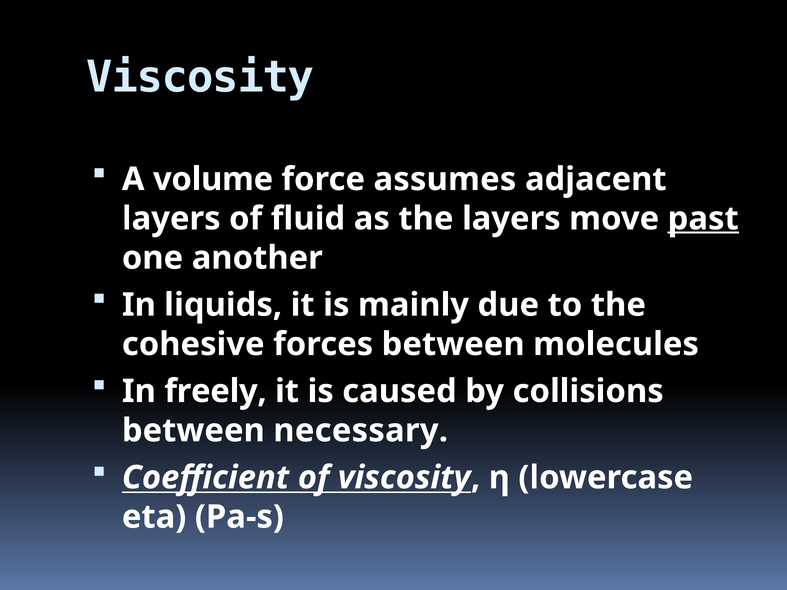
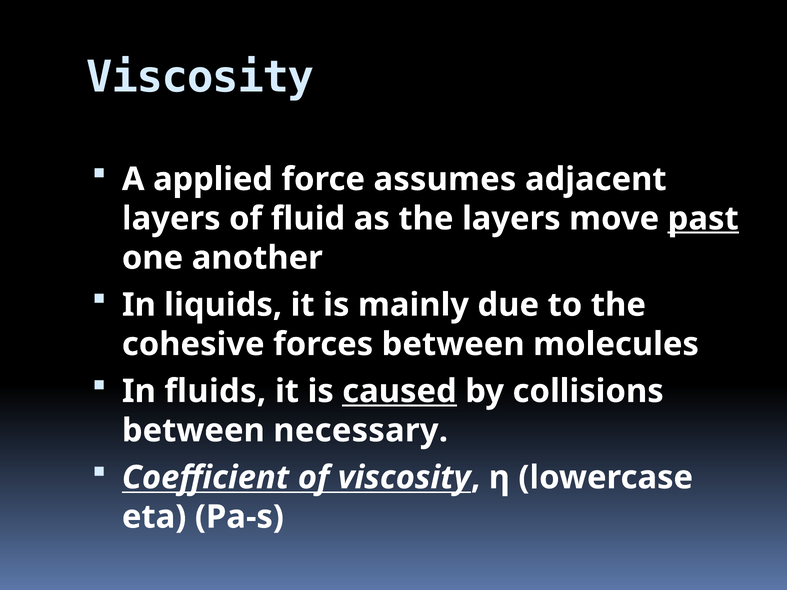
volume: volume -> applied (213, 179)
freely: freely -> fluids (215, 391)
caused underline: none -> present (399, 391)
